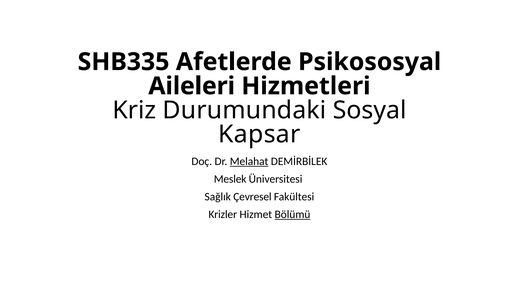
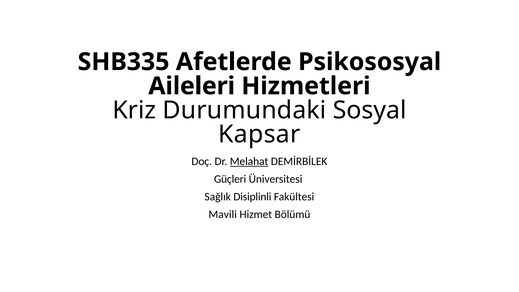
Meslek: Meslek -> Güçleri (230, 179)
Çevresel: Çevresel -> Disiplinli (252, 197)
Krizler: Krizler -> Mavili (223, 214)
Bölümü underline: present -> none (293, 214)
